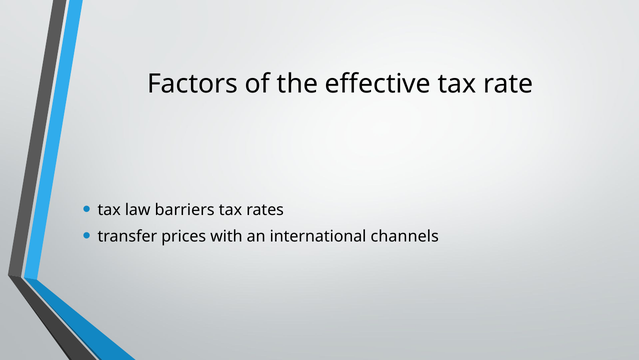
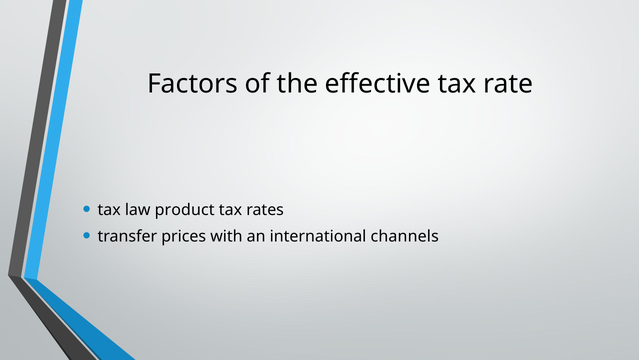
barriers: barriers -> product (185, 210)
